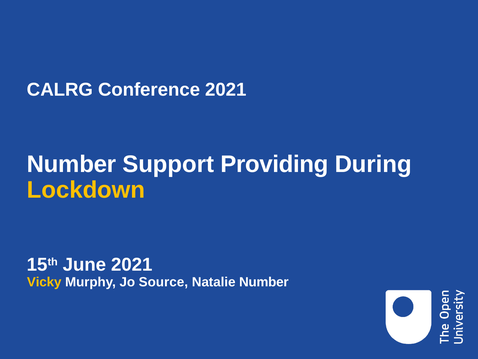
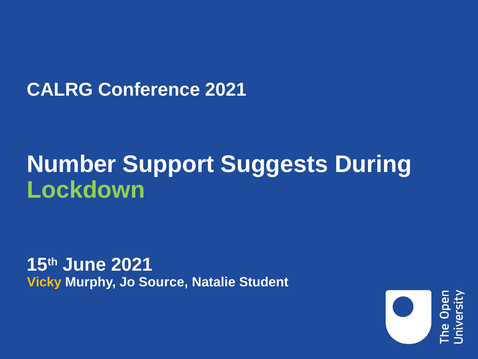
Providing: Providing -> Suggests (274, 164)
Lockdown colour: yellow -> light green (86, 190)
Natalie Number: Number -> Student (264, 282)
